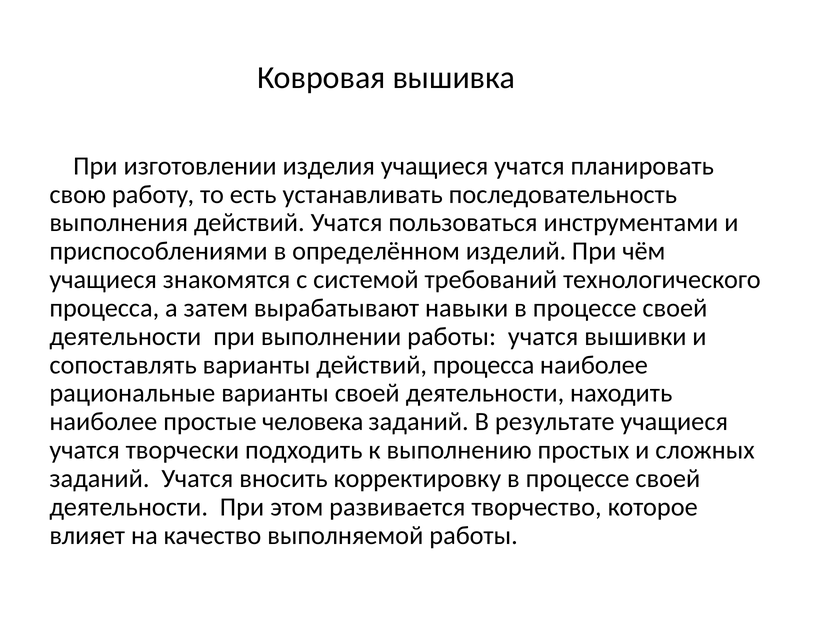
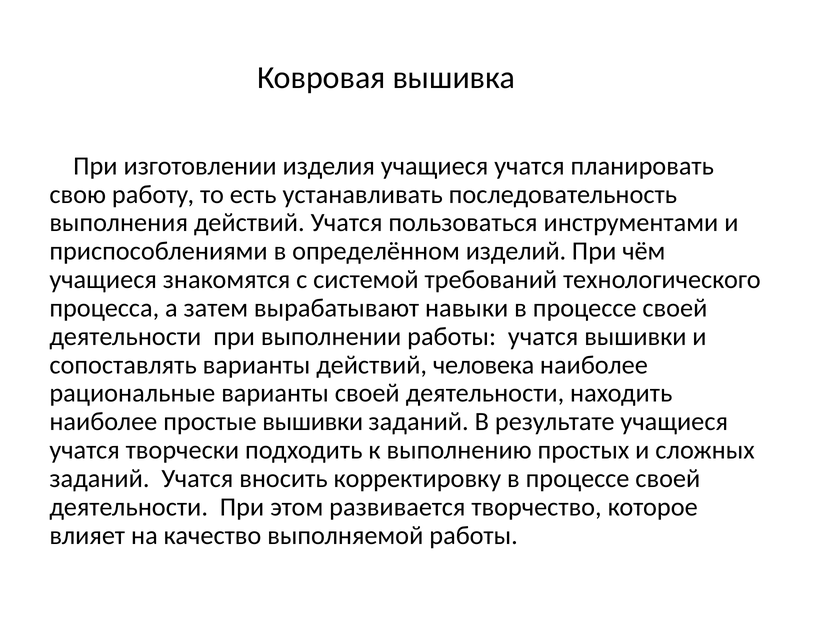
действий процесса: процесса -> человека (484, 365)
простые человека: человека -> вышивки (313, 422)
